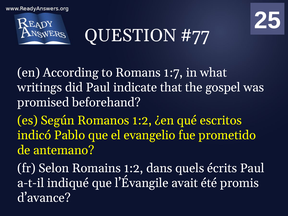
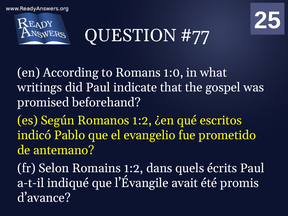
1:7: 1:7 -> 1:0 (173, 73)
